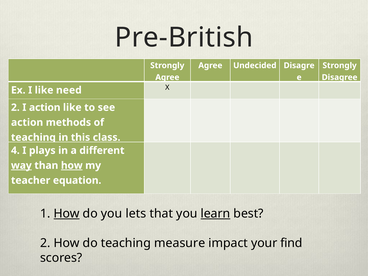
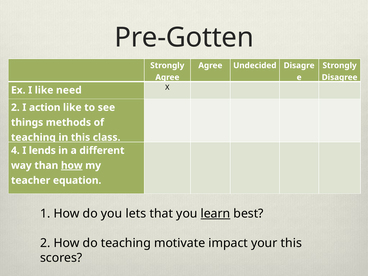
Pre-British: Pre-British -> Pre-Gotten (184, 38)
action: action -> things (27, 122)
plays: plays -> lends (42, 150)
way underline: present -> none (21, 165)
How underline: present -> none (67, 214)
measure: measure -> motivate (180, 243)
your find: find -> this (291, 243)
